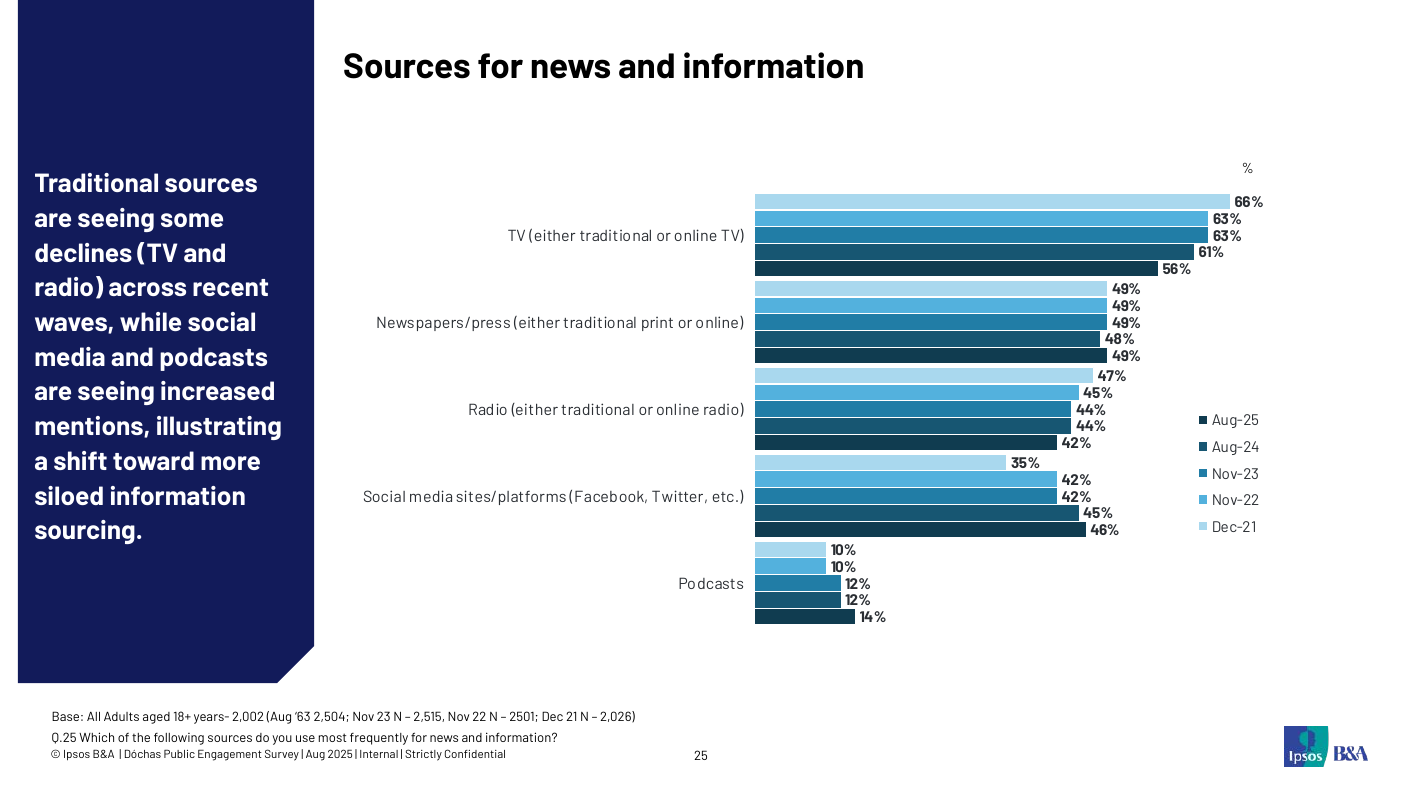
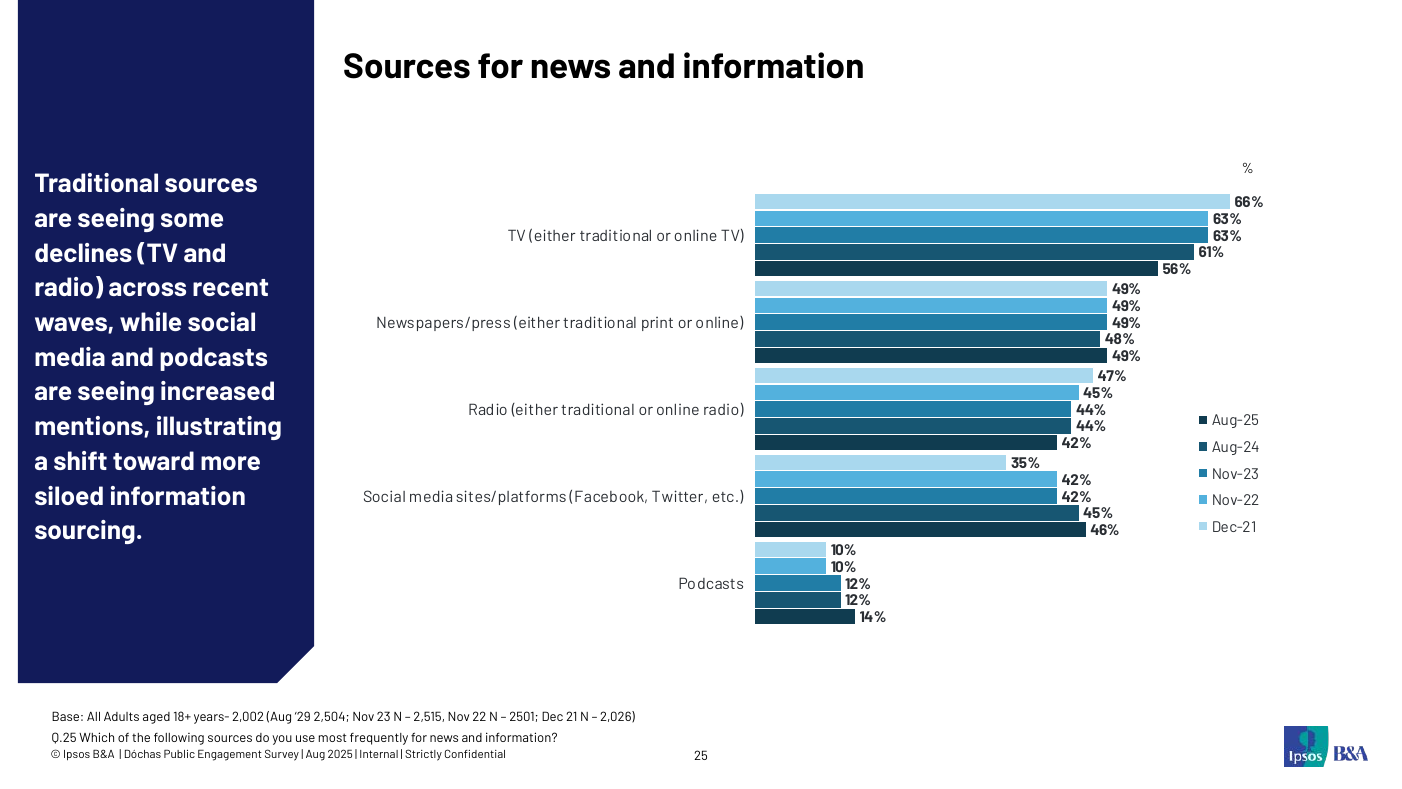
63: 63 -> 29 (303, 716)
